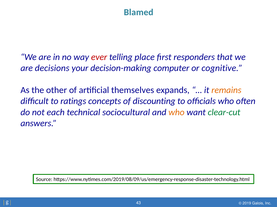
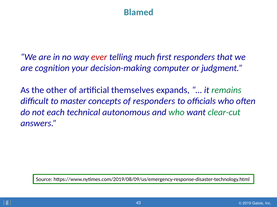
place: place -> much (145, 57)
decisions: decisions -> cognition (52, 68)
cognitive: cognitive -> judgment (222, 68)
remains colour: orange -> green (226, 90)
ratings: ratings -> master (73, 102)
of discounting: discounting -> responders (154, 102)
sociocultural: sociocultural -> autonomous (126, 113)
who colour: orange -> green (176, 113)
